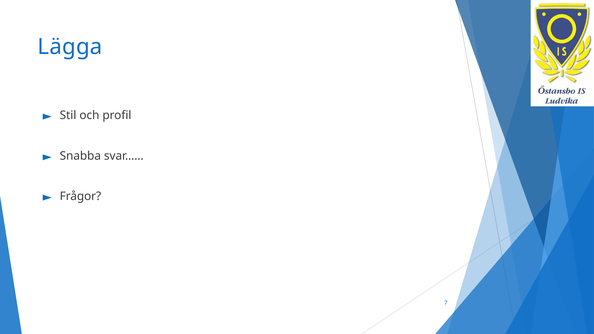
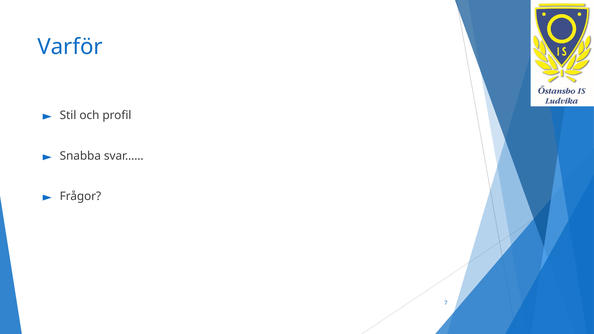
Lägga: Lägga -> Varför (70, 47)
